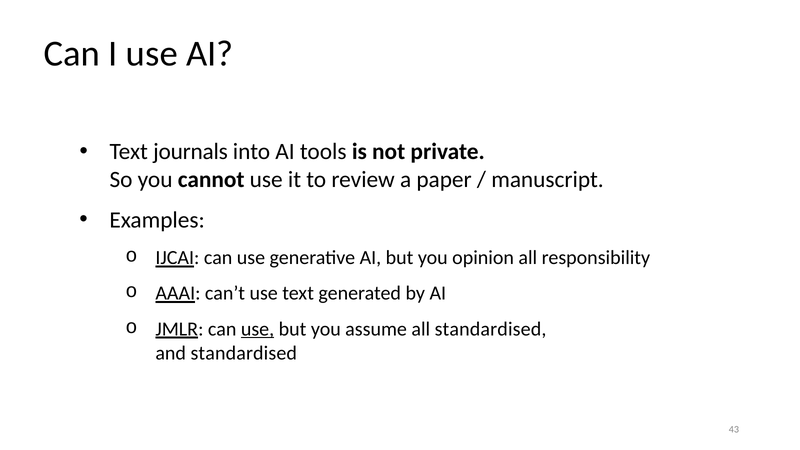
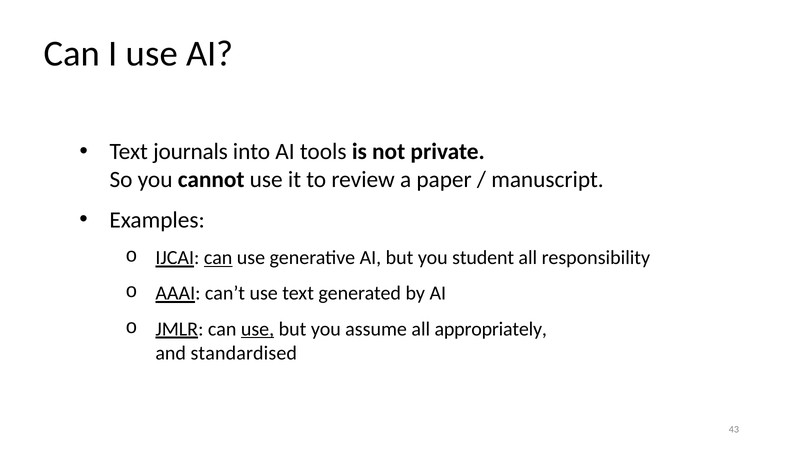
can underline: none -> present (218, 258)
opinion: opinion -> student (483, 258)
all standardised: standardised -> appropriately (491, 329)
